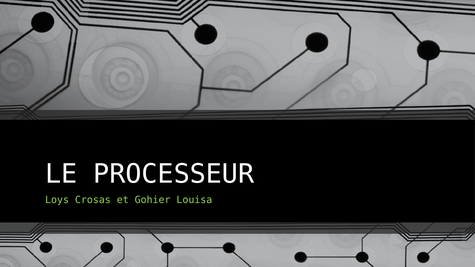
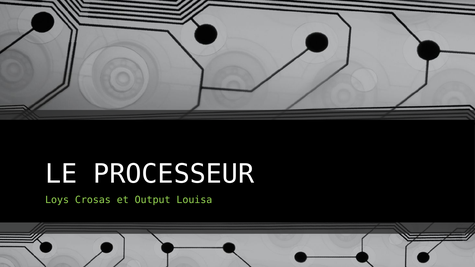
Gohier: Gohier -> Output (153, 200)
